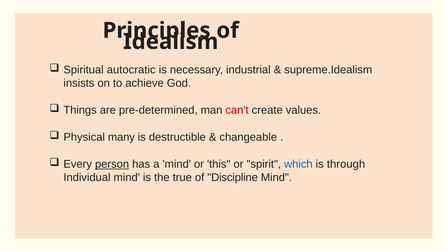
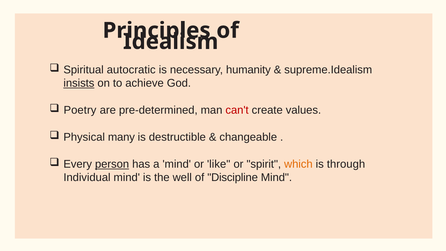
industrial: industrial -> humanity (248, 70)
insists underline: none -> present (79, 83)
Things: Things -> Poetry (80, 110)
this: this -> like (219, 164)
which colour: blue -> orange (298, 164)
true: true -> well (182, 178)
